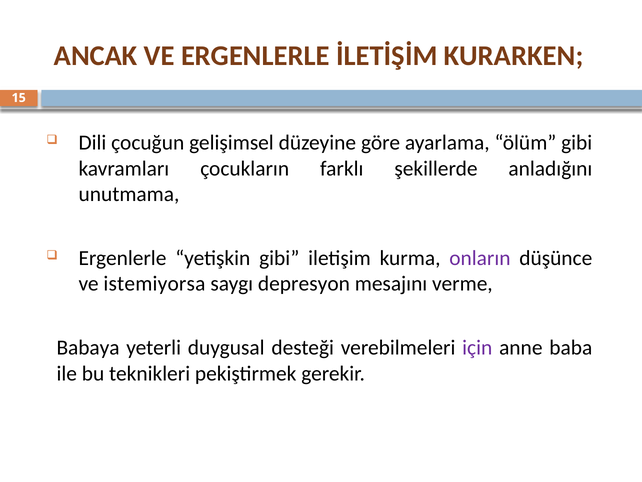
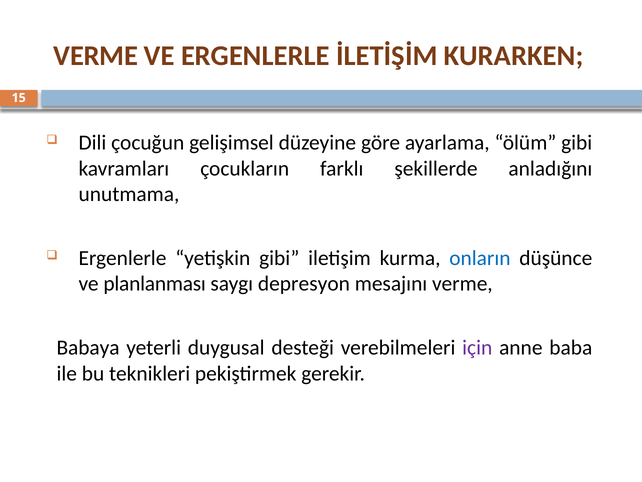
ANCAK: ANCAK -> VERME (96, 56)
onların colour: purple -> blue (480, 258)
istemiyorsa: istemiyorsa -> planlanması (155, 284)
